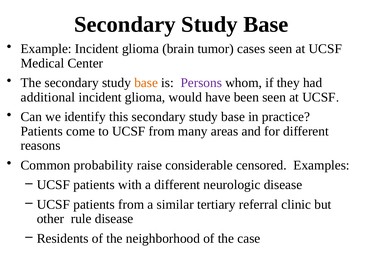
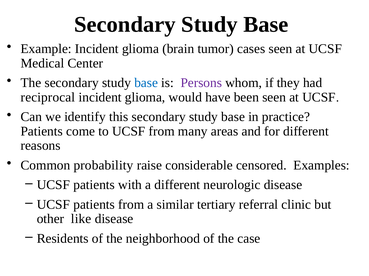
base colour: orange -> blue (146, 83)
additional: additional -> reciprocal (48, 97)
rule: rule -> like (81, 219)
